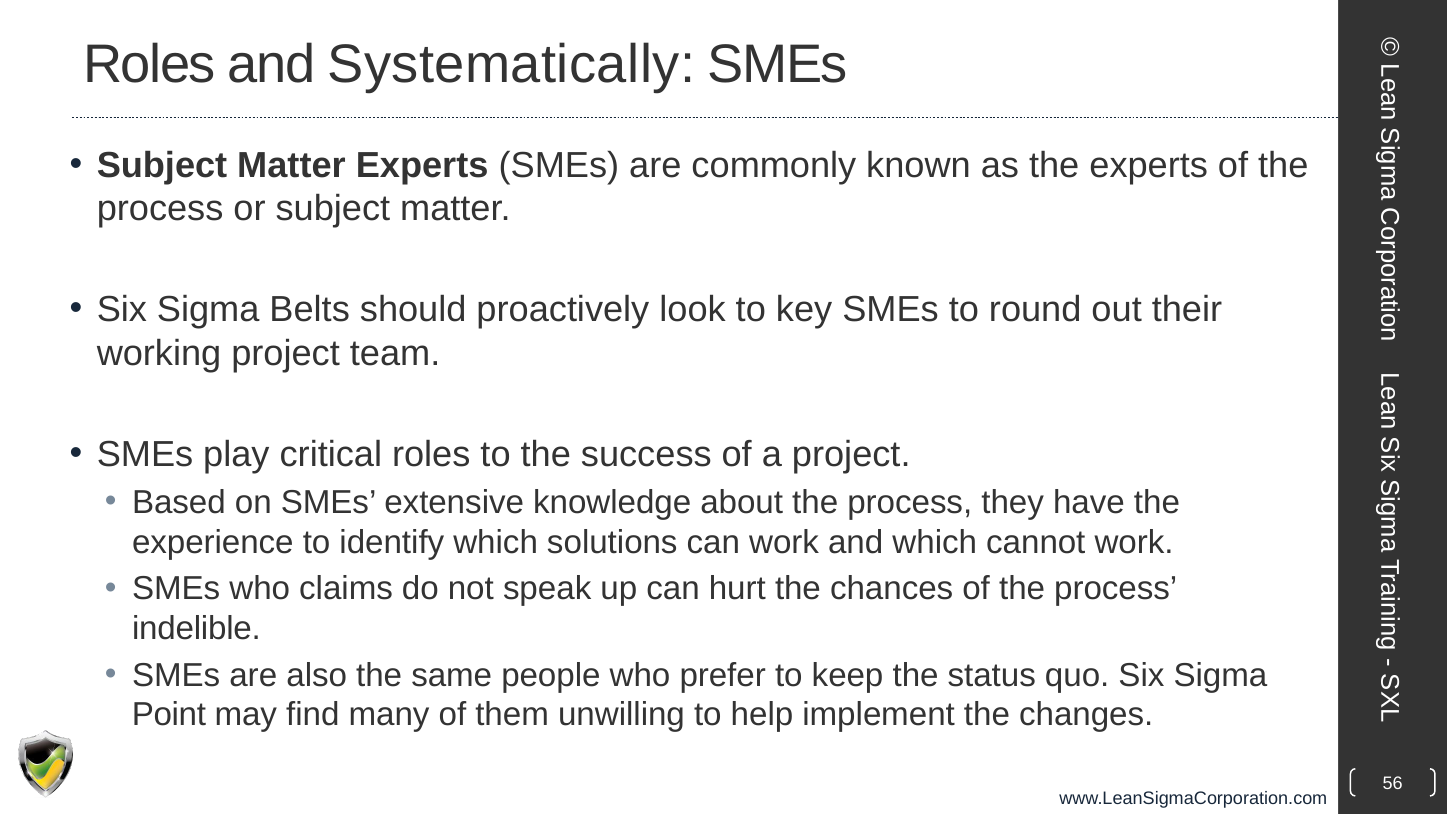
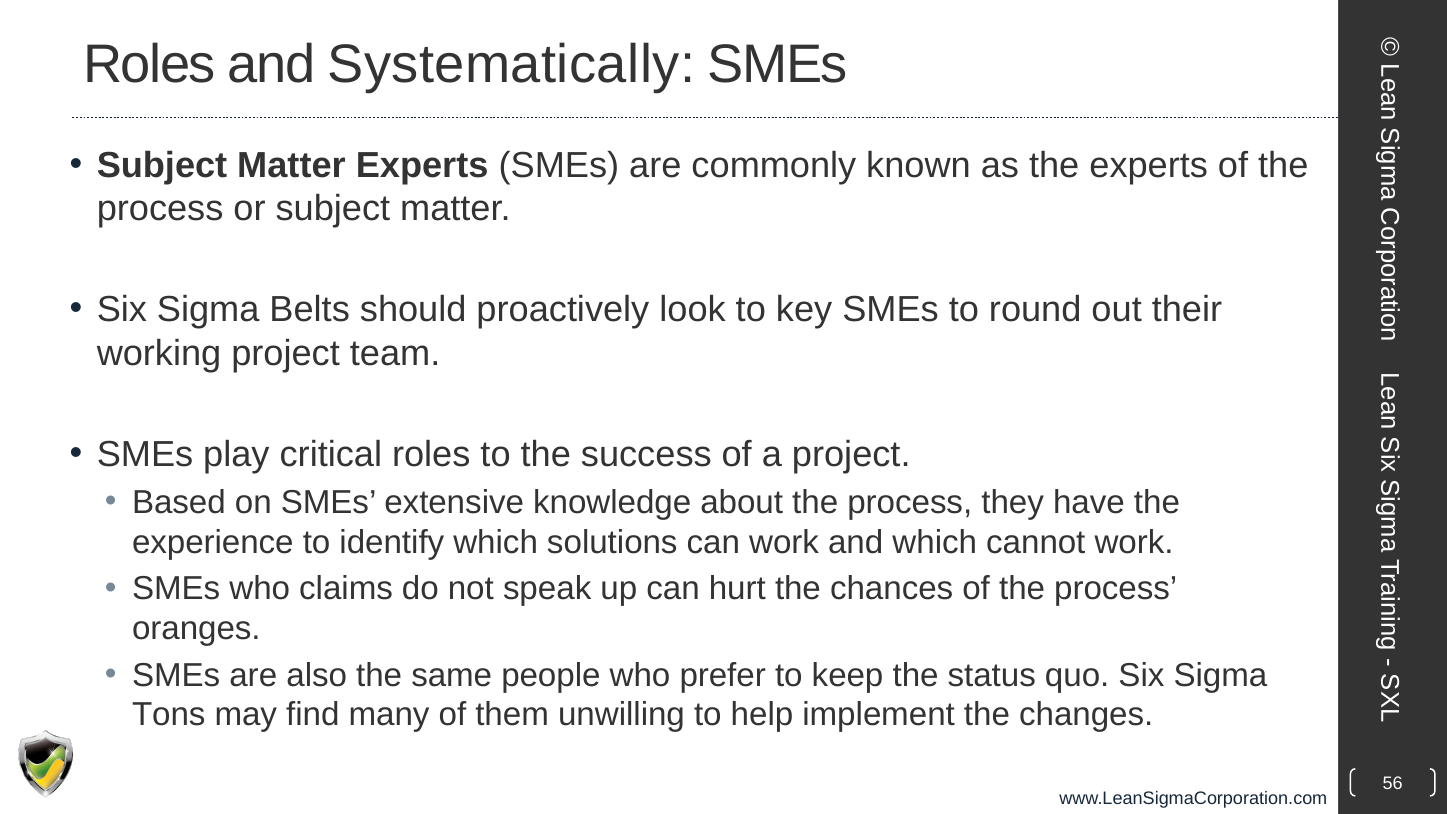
indelible: indelible -> oranges (196, 629)
Point: Point -> Tons (169, 715)
